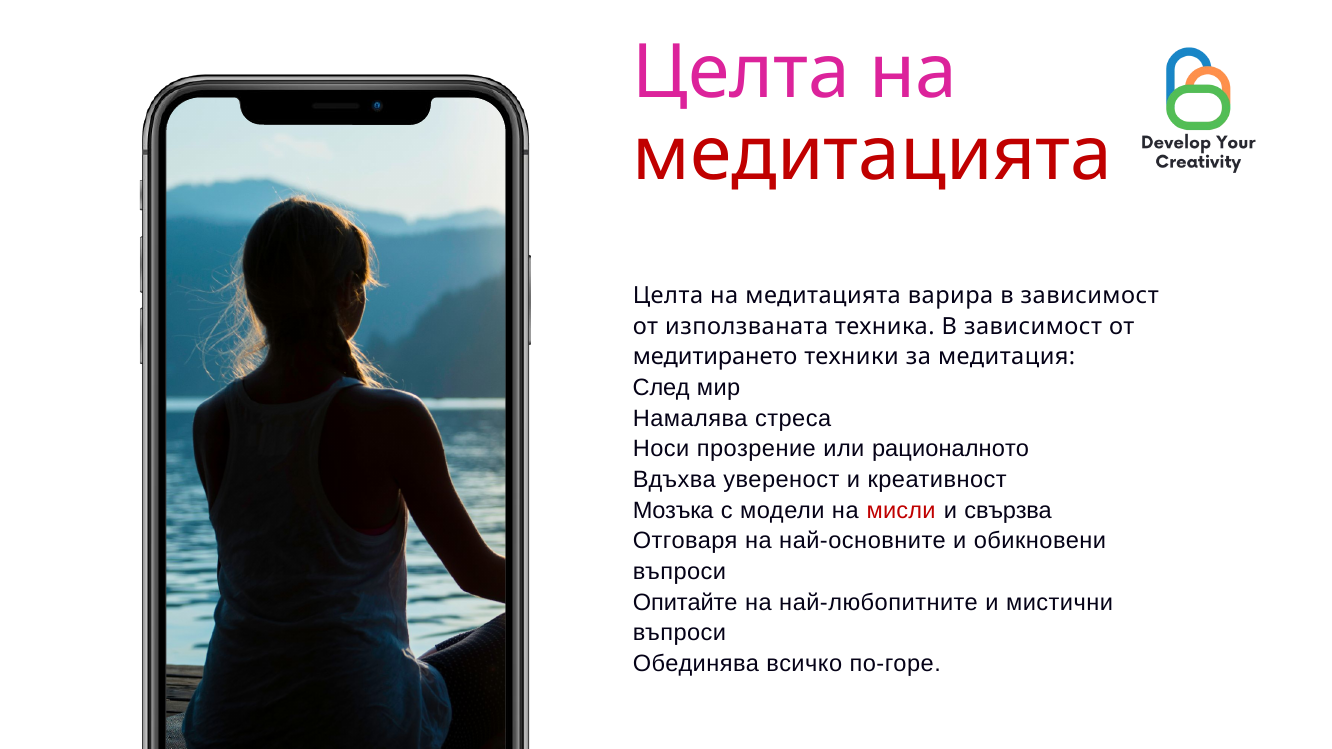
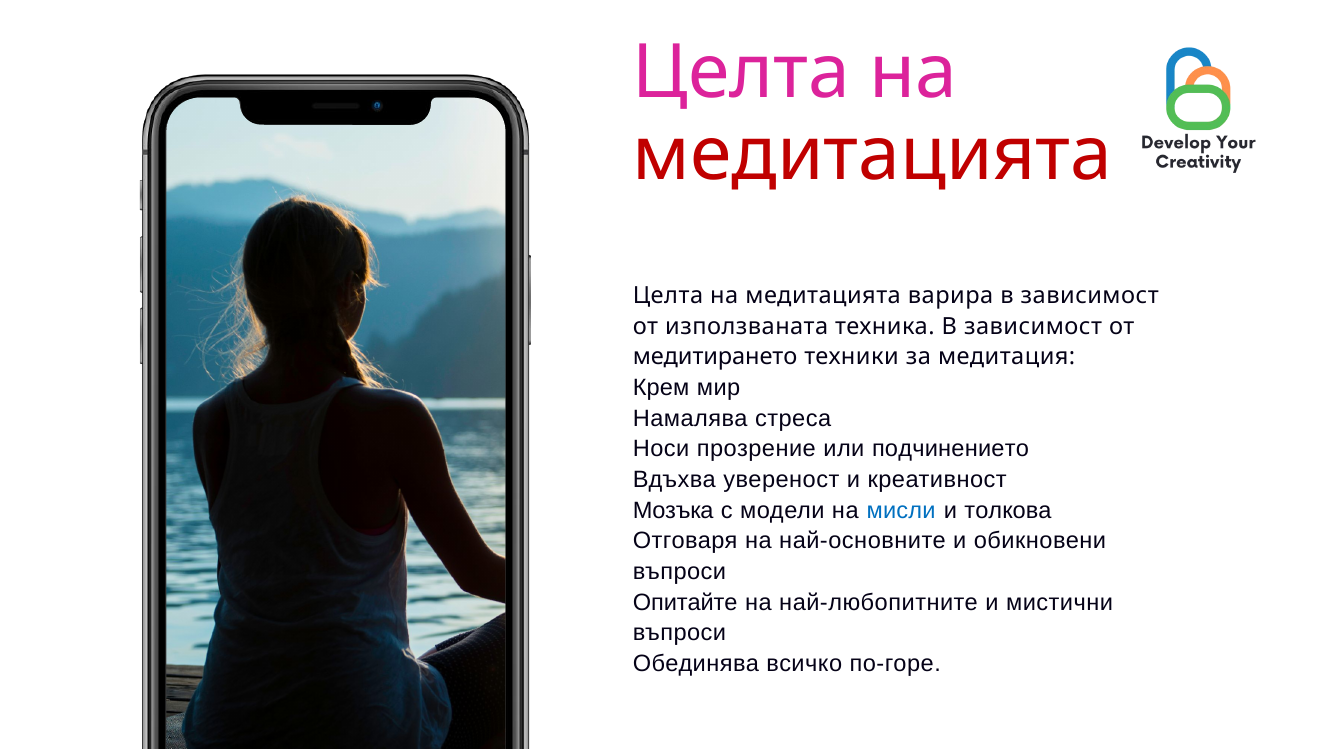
След: След -> Крем (661, 388)
рационалното: рационалното -> подчинението (950, 449)
мисли colour: red -> blue (901, 511)
свързва: свързва -> толкова (1008, 511)
